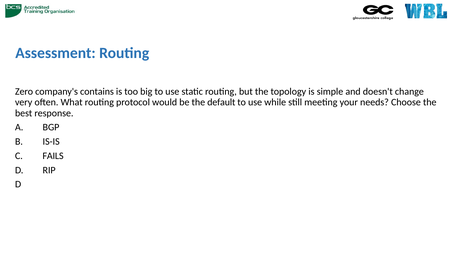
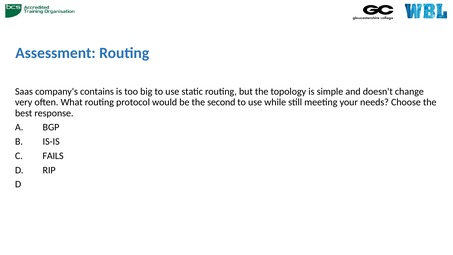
Zero: Zero -> Saas (24, 92)
default: default -> second (221, 102)
